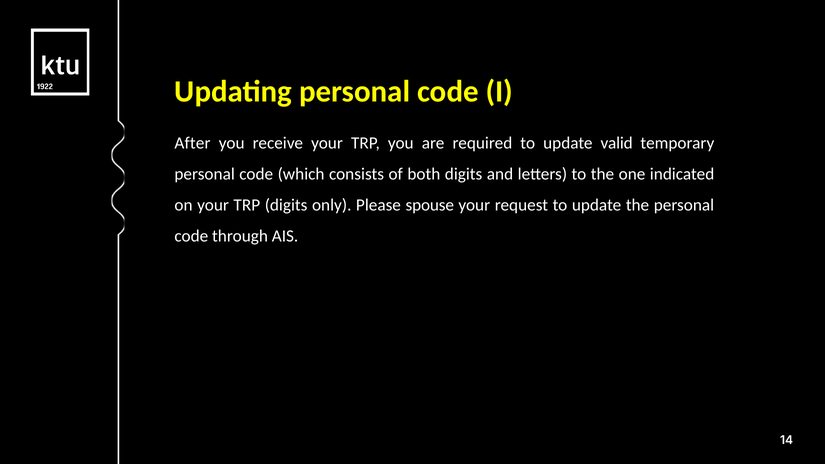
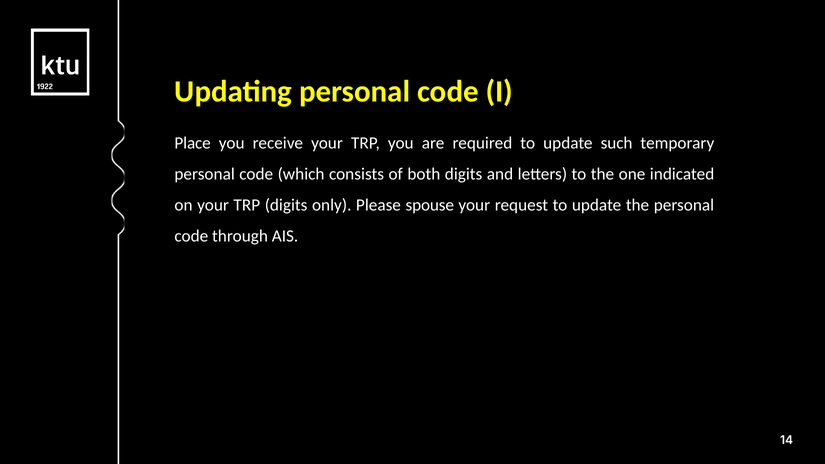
After: After -> Place (193, 143)
valid: valid -> such (617, 143)
